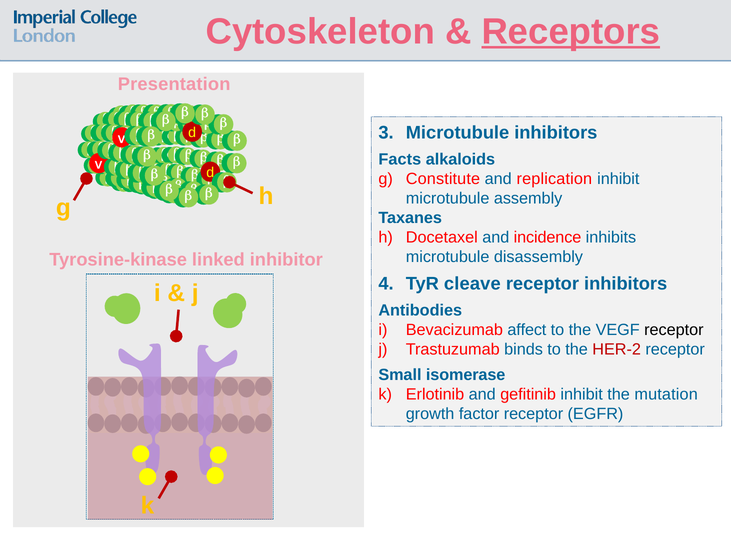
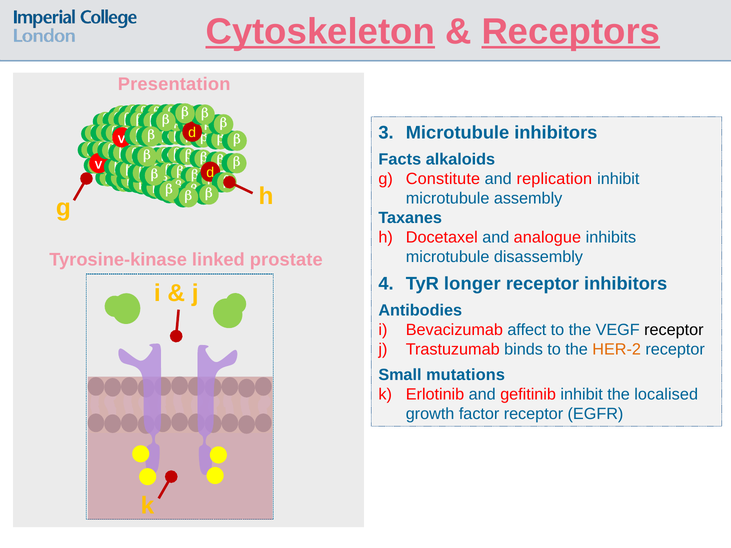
Cytoskeleton underline: none -> present (320, 32)
incidence: incidence -> analogue (547, 237)
inhibitor: inhibitor -> prostate (286, 260)
cleave: cleave -> longer (472, 284)
HER-2 colour: red -> orange (617, 350)
isomerase: isomerase -> mutations (466, 375)
mutation: mutation -> localised (666, 395)
